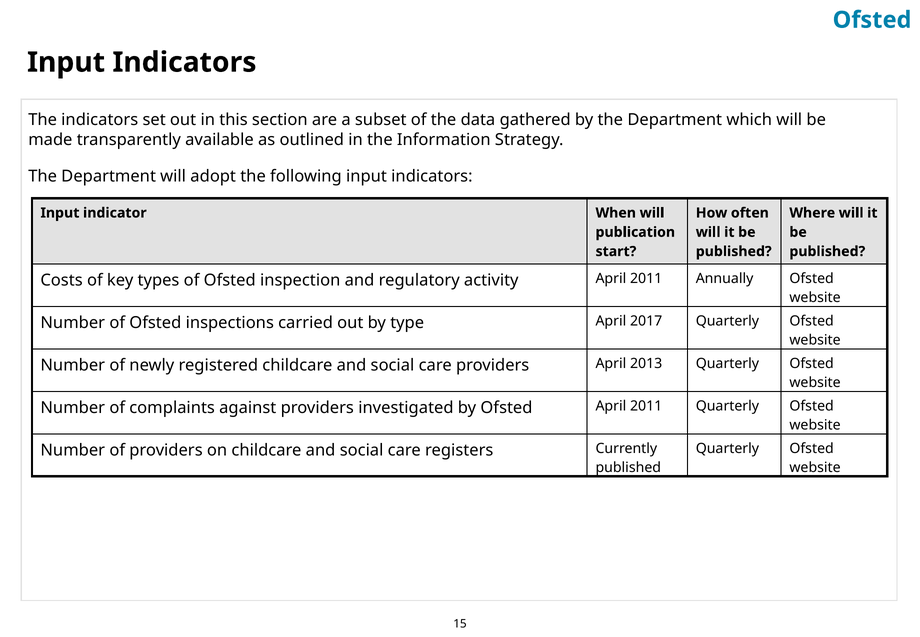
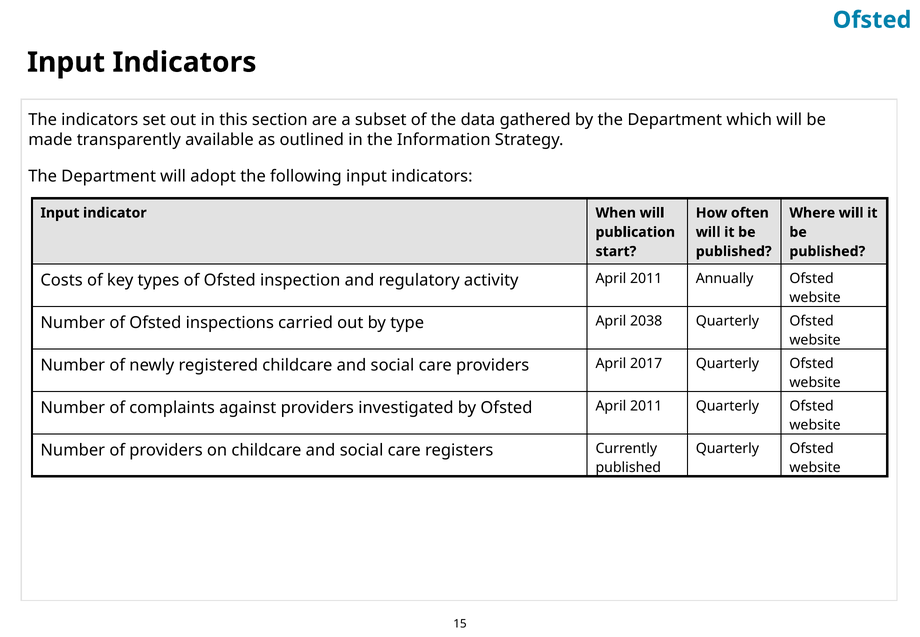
2017: 2017 -> 2038 (646, 321)
2013: 2013 -> 2017 (646, 363)
